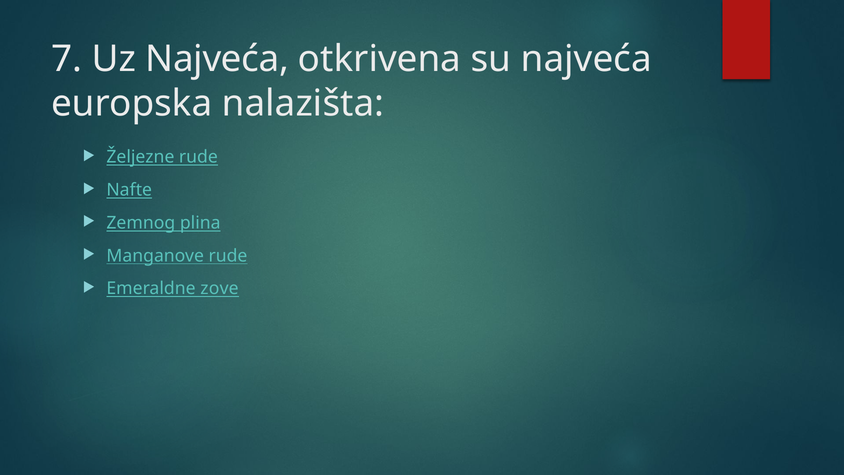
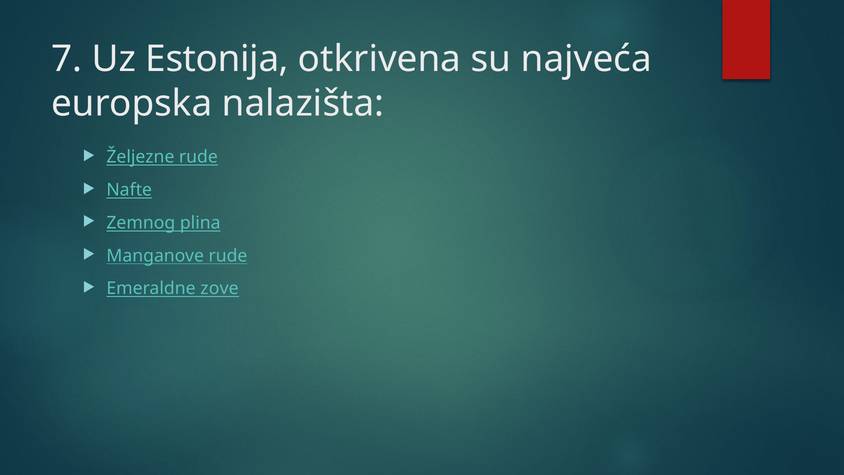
Uz Najveća: Najveća -> Estonija (217, 59)
